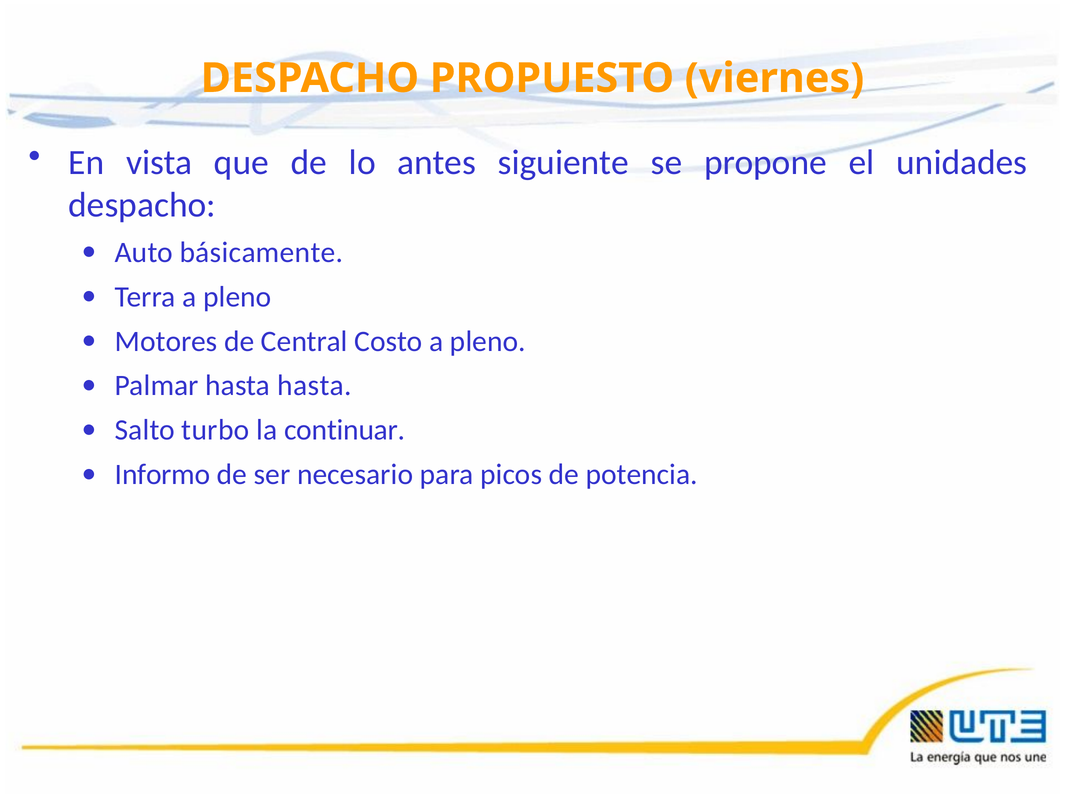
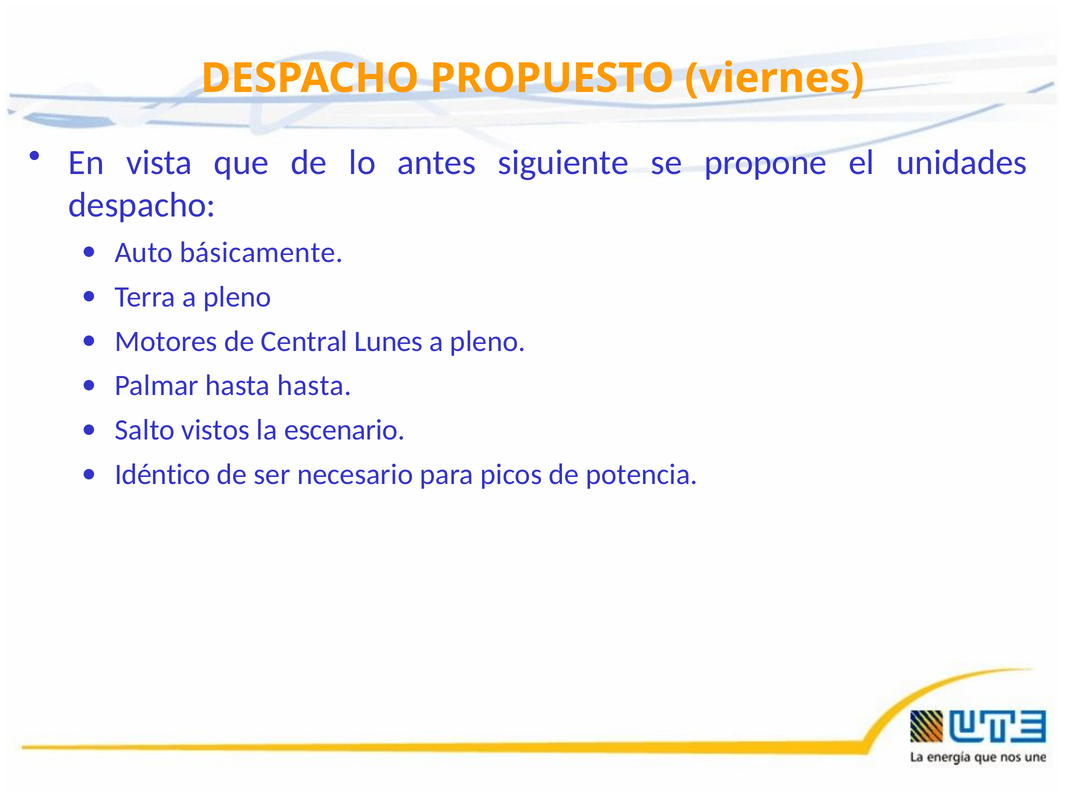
Costo: Costo -> Lunes (389, 341)
turbo: turbo -> vistos (216, 430)
continuar: continuar -> escenario (345, 430)
Informo: Informo -> Idéntico (163, 474)
